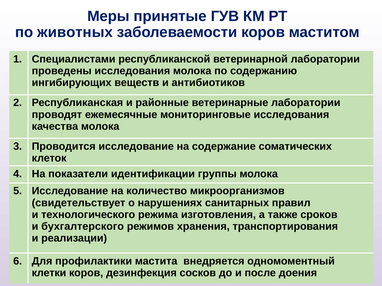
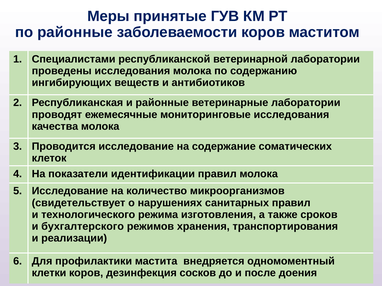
по животных: животных -> районные (75, 32)
идентификации группы: группы -> правил (217, 174)
